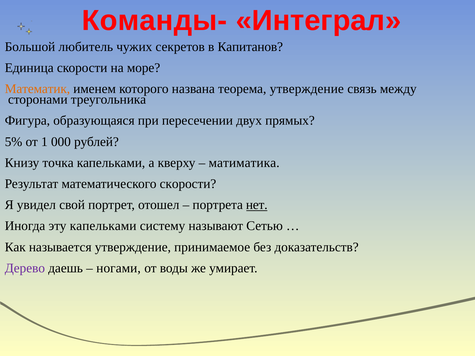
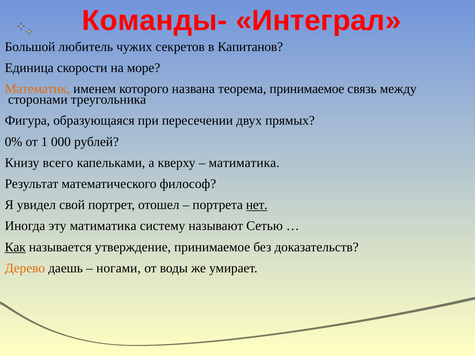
теорема утверждение: утверждение -> принимаемое (307, 89)
5%: 5% -> 0% (14, 142)
точка: точка -> всего (58, 163)
математического скорости: скорости -> философ (188, 184)
эту капельками: капельками -> матиматика (103, 226)
Как underline: none -> present (15, 247)
Дерево colour: purple -> orange (25, 268)
